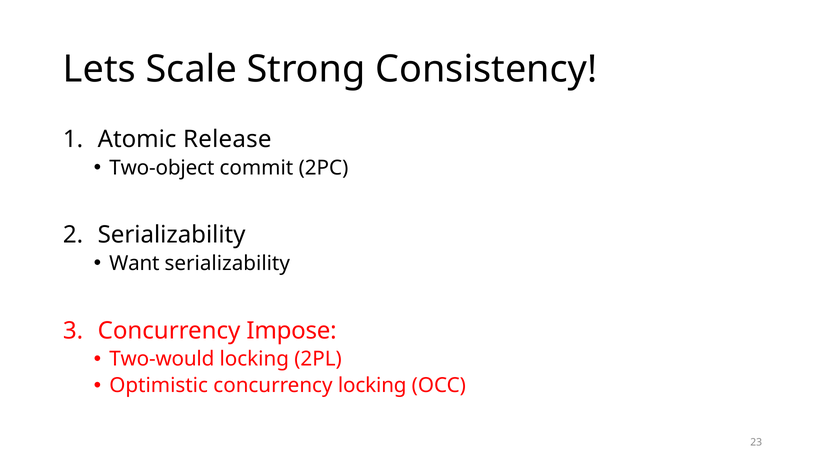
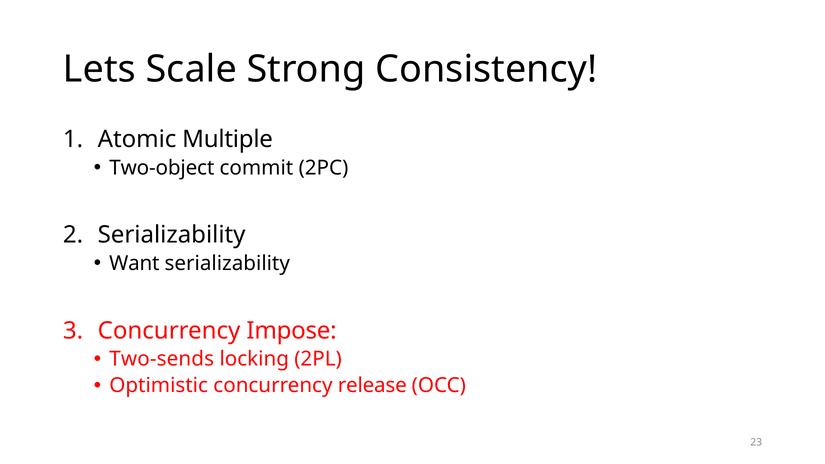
Release: Release -> Multiple (228, 139)
Two-would: Two-would -> Two-sends (162, 359)
concurrency locking: locking -> release (372, 386)
